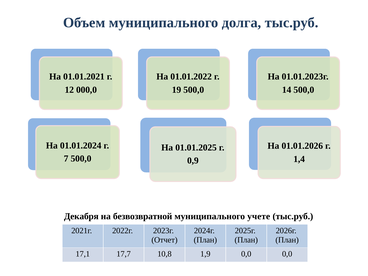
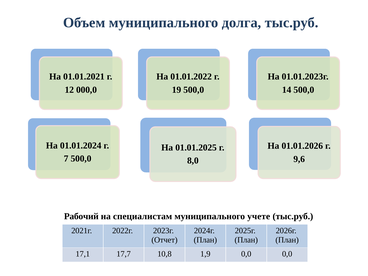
1,4: 1,4 -> 9,6 (299, 159)
0,9: 0,9 -> 8,0 (193, 161)
Декабря: Декабря -> Рабочий (81, 216)
безвозвратной: безвозвратной -> специалистам (143, 216)
